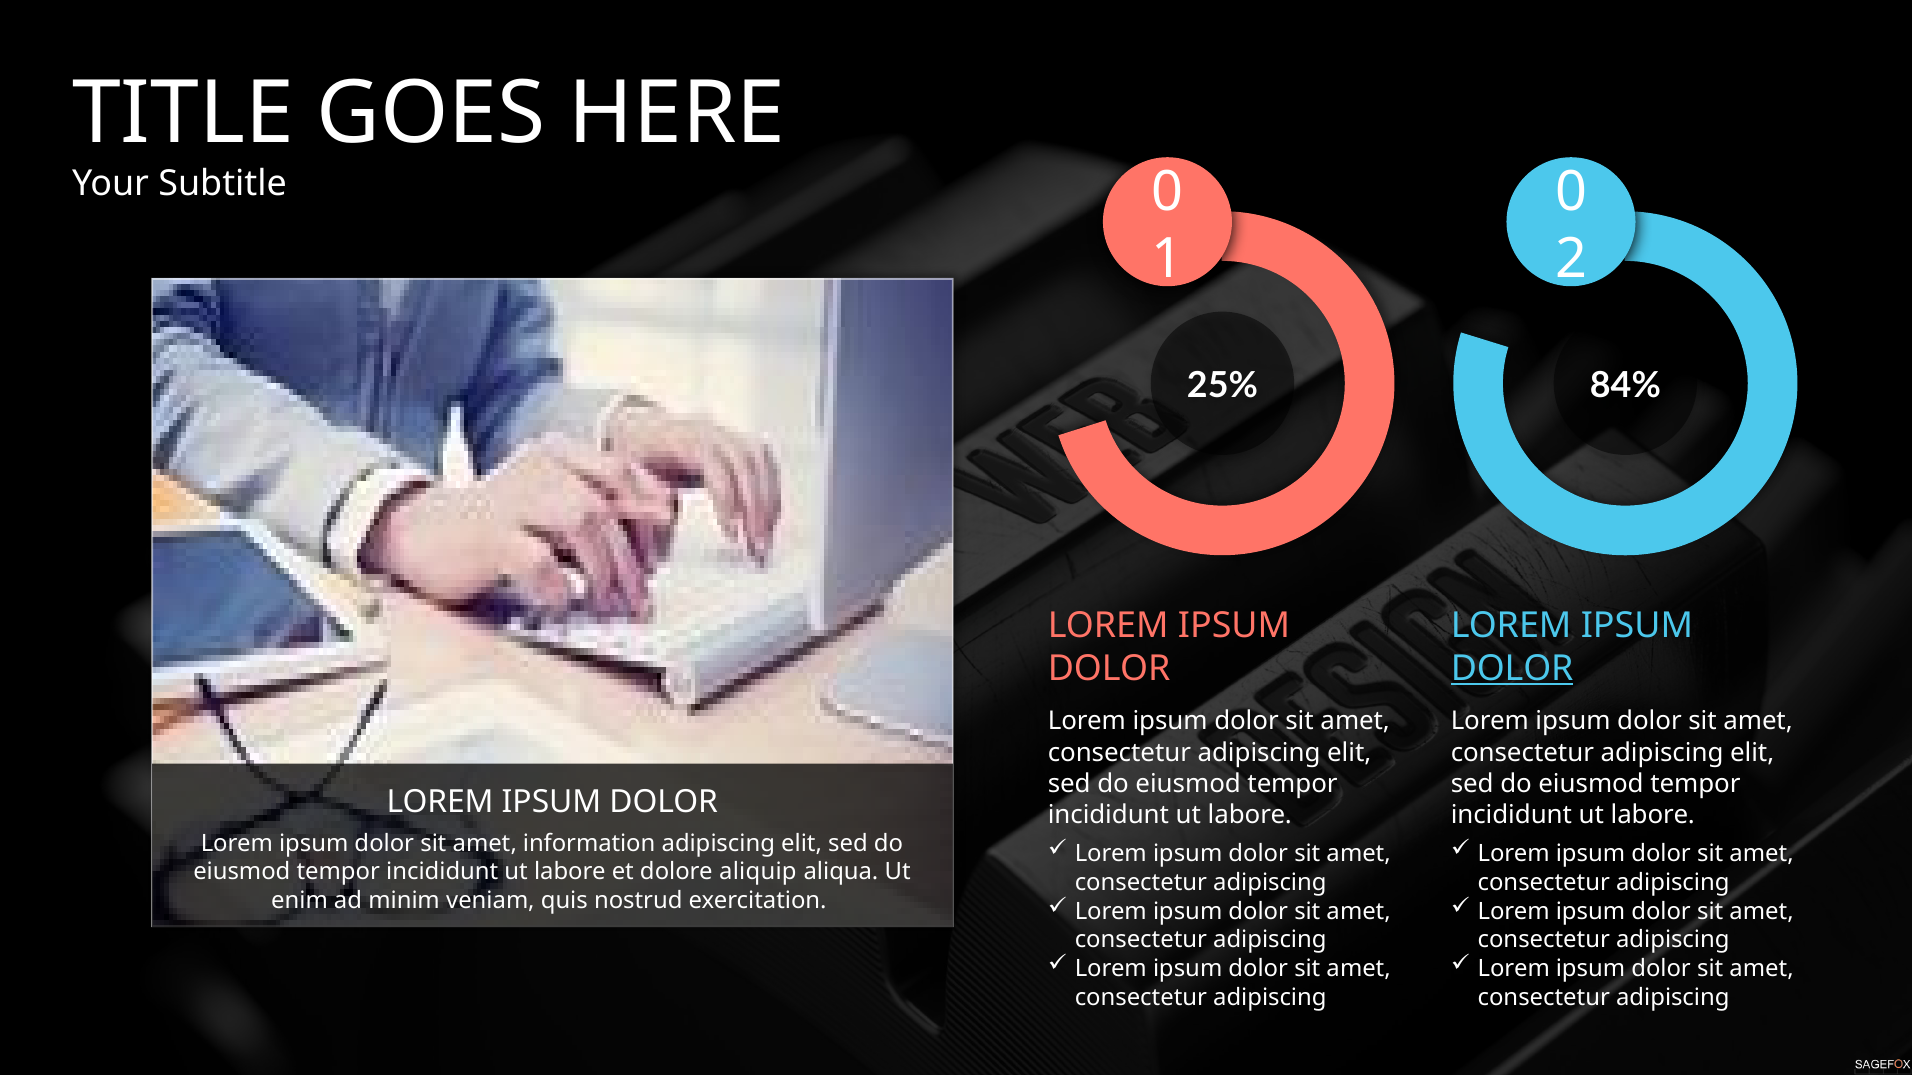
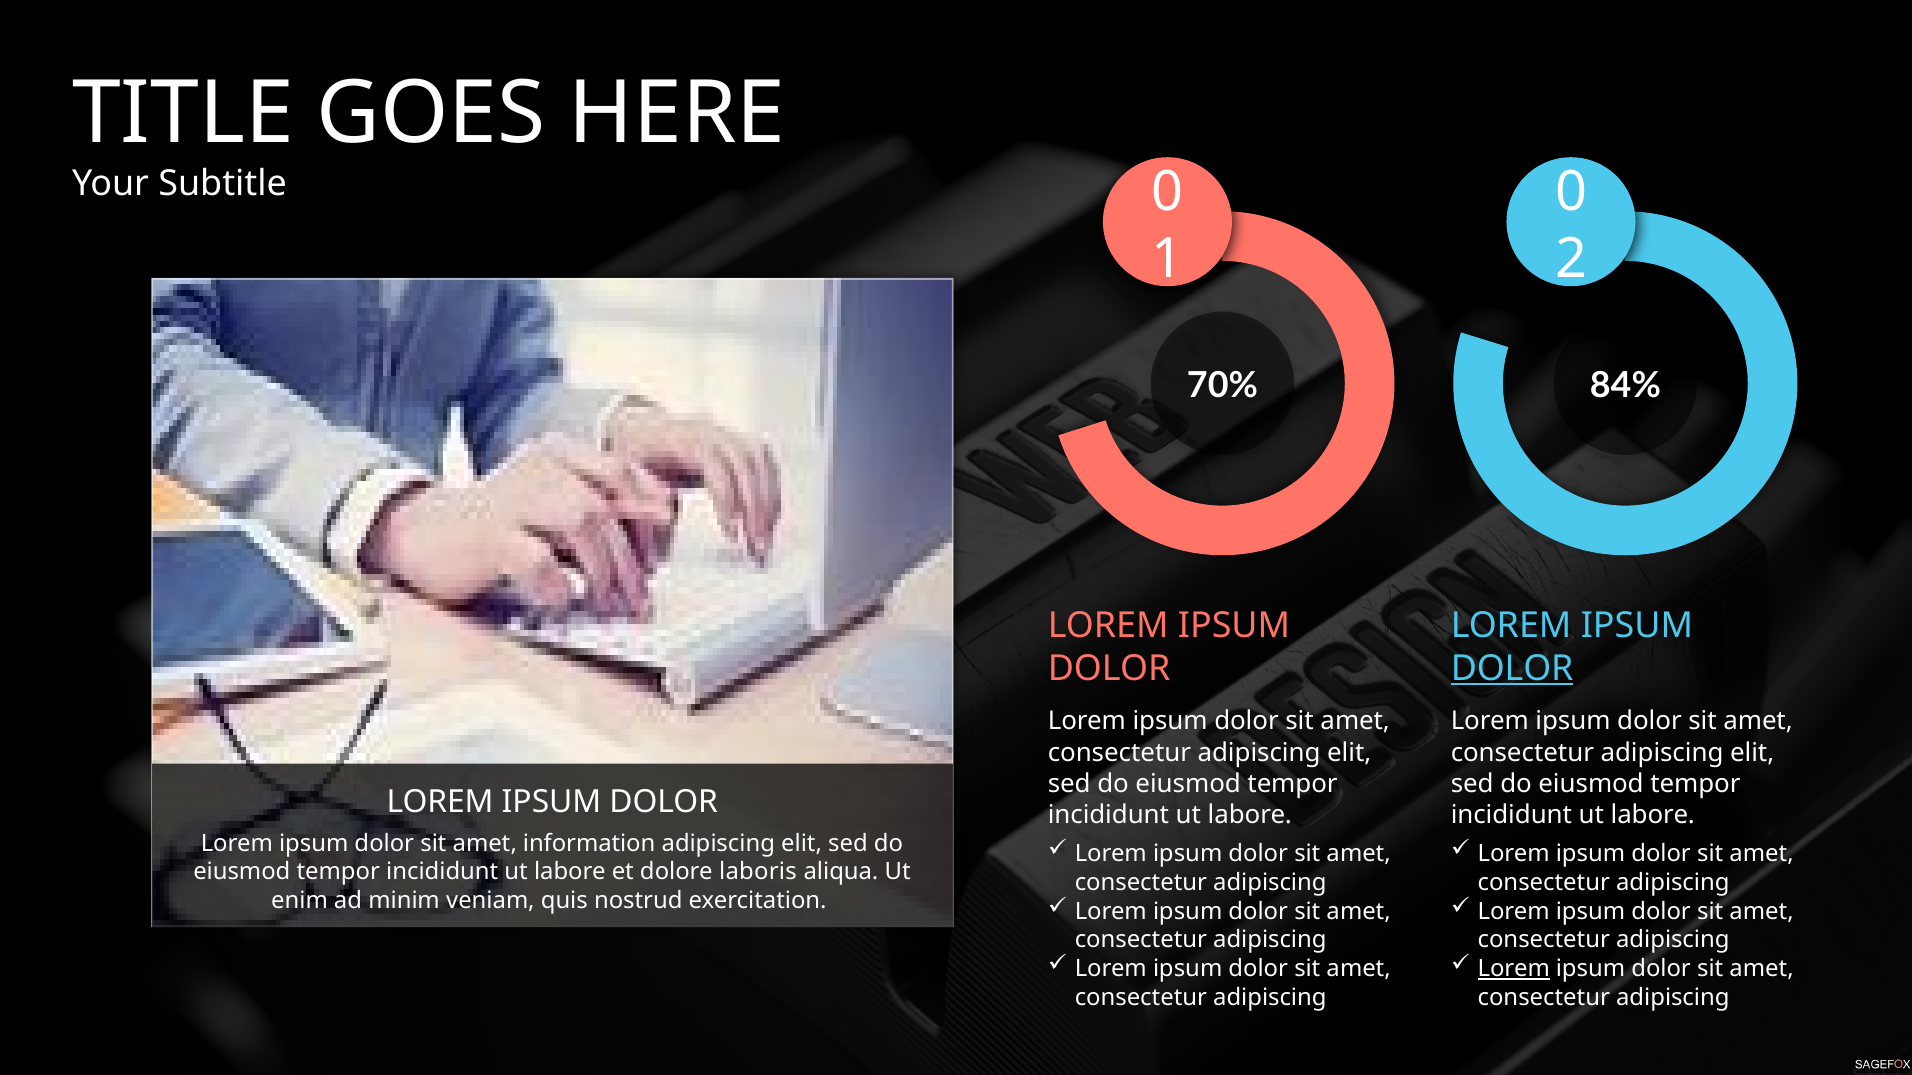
25%: 25% -> 70% (1222, 386)
aliquip: aliquip -> laboris (758, 872)
Lorem underline: none -> present (1514, 969)
